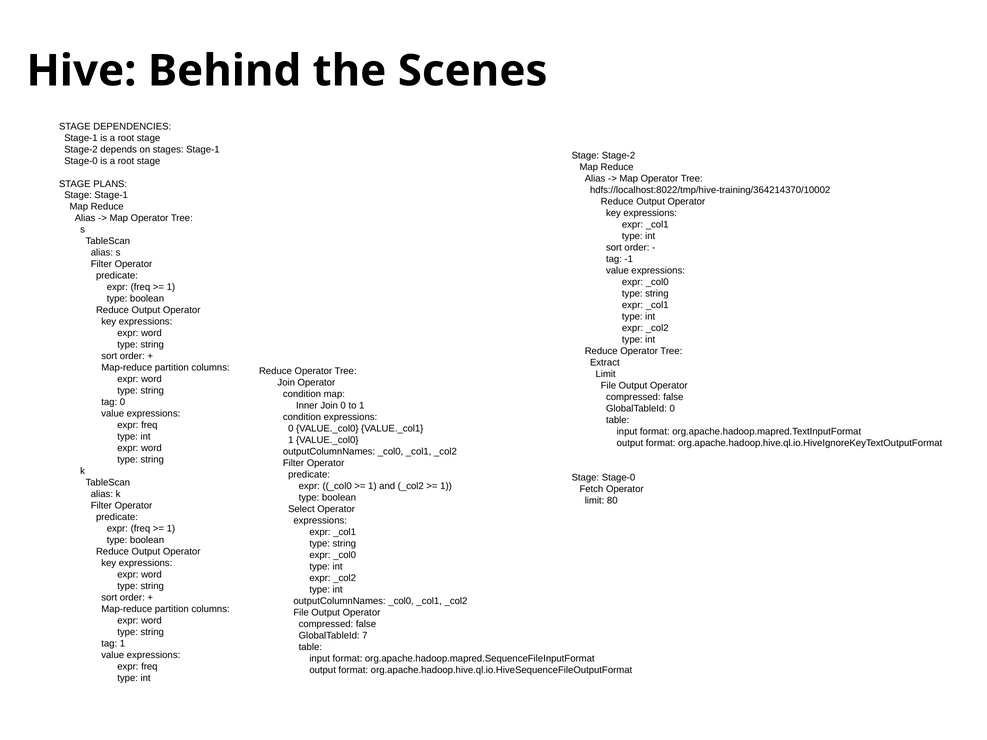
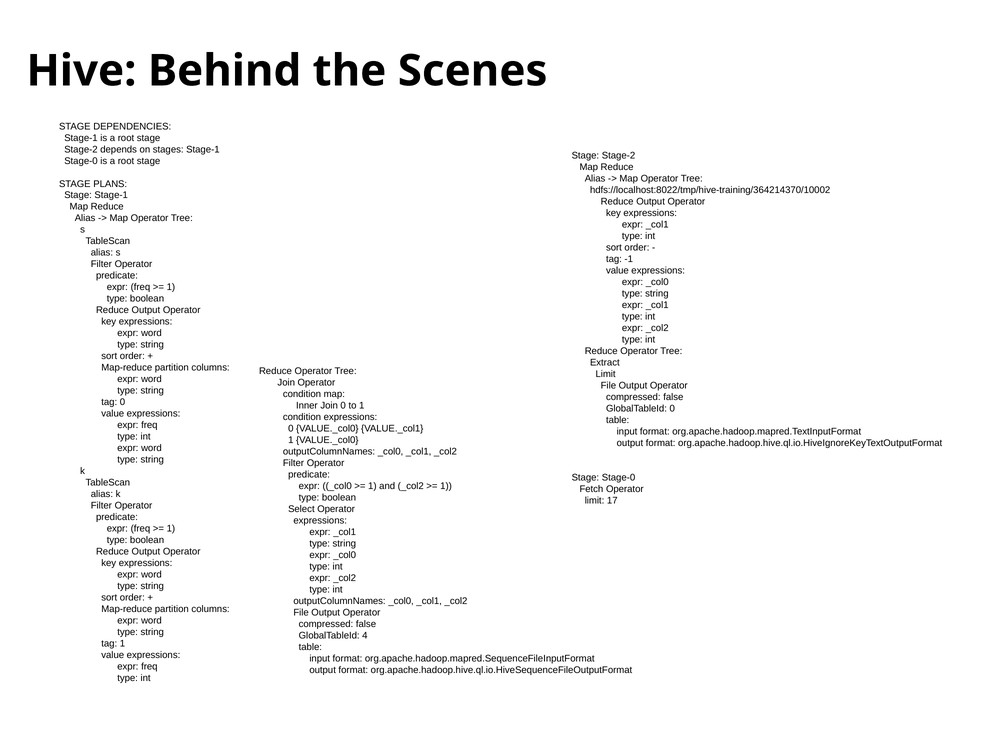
80: 80 -> 17 (612, 501)
7: 7 -> 4 (365, 636)
